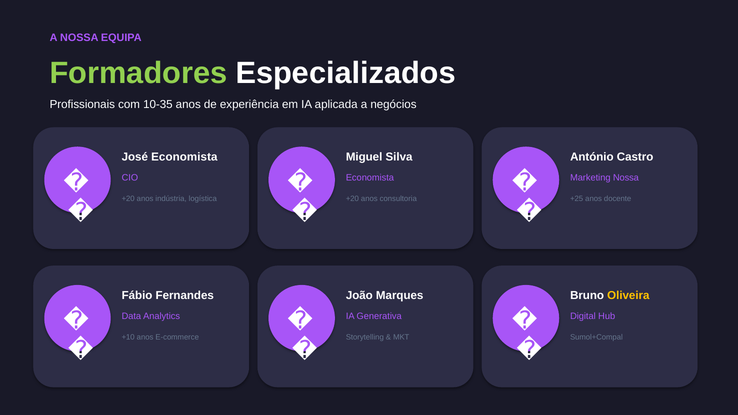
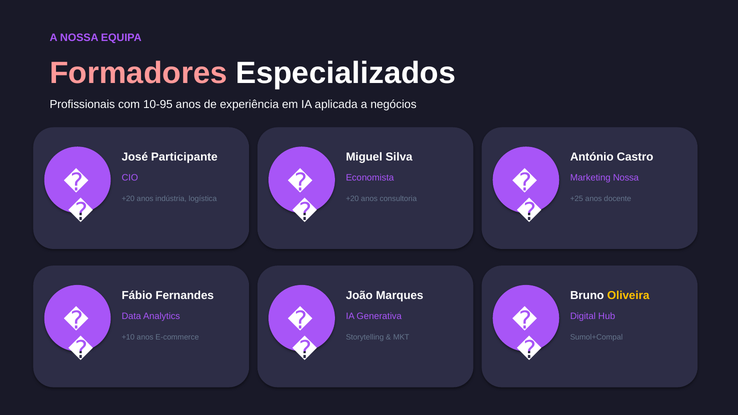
Formadores colour: light green -> pink (138, 73)
10-35: 10-35 -> 10-95 (158, 105)
José Economista: Economista -> Participante (184, 157)
